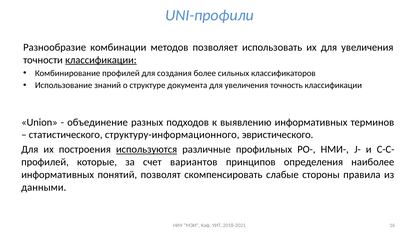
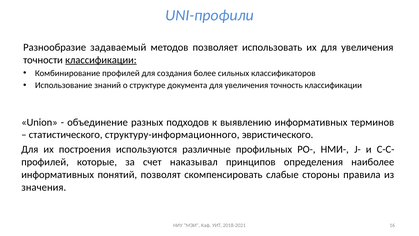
комбинации: комбинации -> задаваемый (118, 47)
используются underline: present -> none (147, 149)
вариантов: вариантов -> наказывал (194, 162)
данными: данными -> значения (44, 187)
